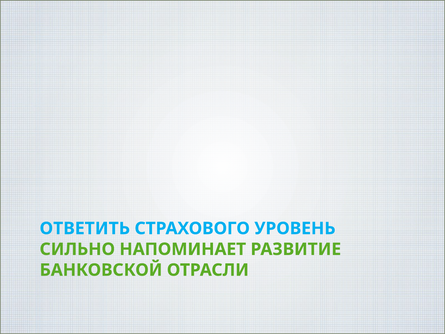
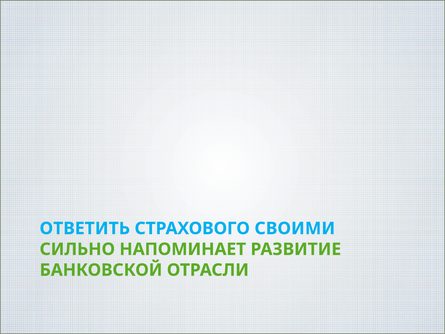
УРОВЕНЬ: УРОВЕНЬ -> СВОИМИ (295, 228)
